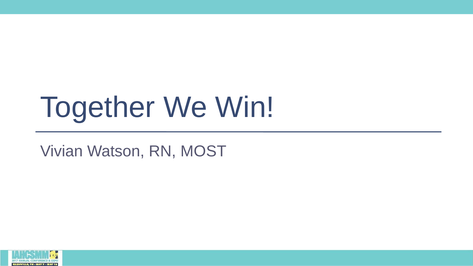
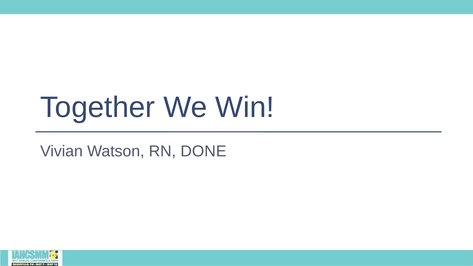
MOST: MOST -> DONE (203, 151)
